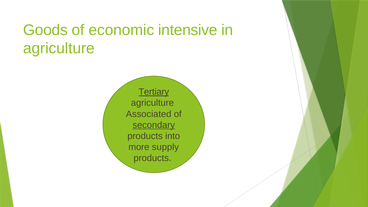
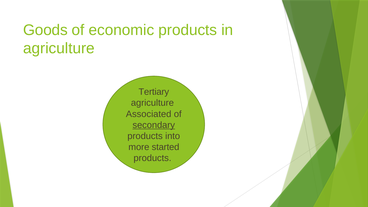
economic intensive: intensive -> products (188, 30)
Tertiary underline: present -> none (154, 92)
supply: supply -> started (166, 147)
